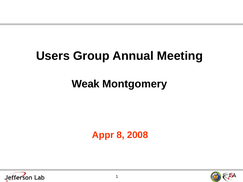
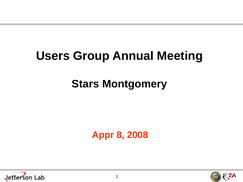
Weak: Weak -> Stars (85, 84)
